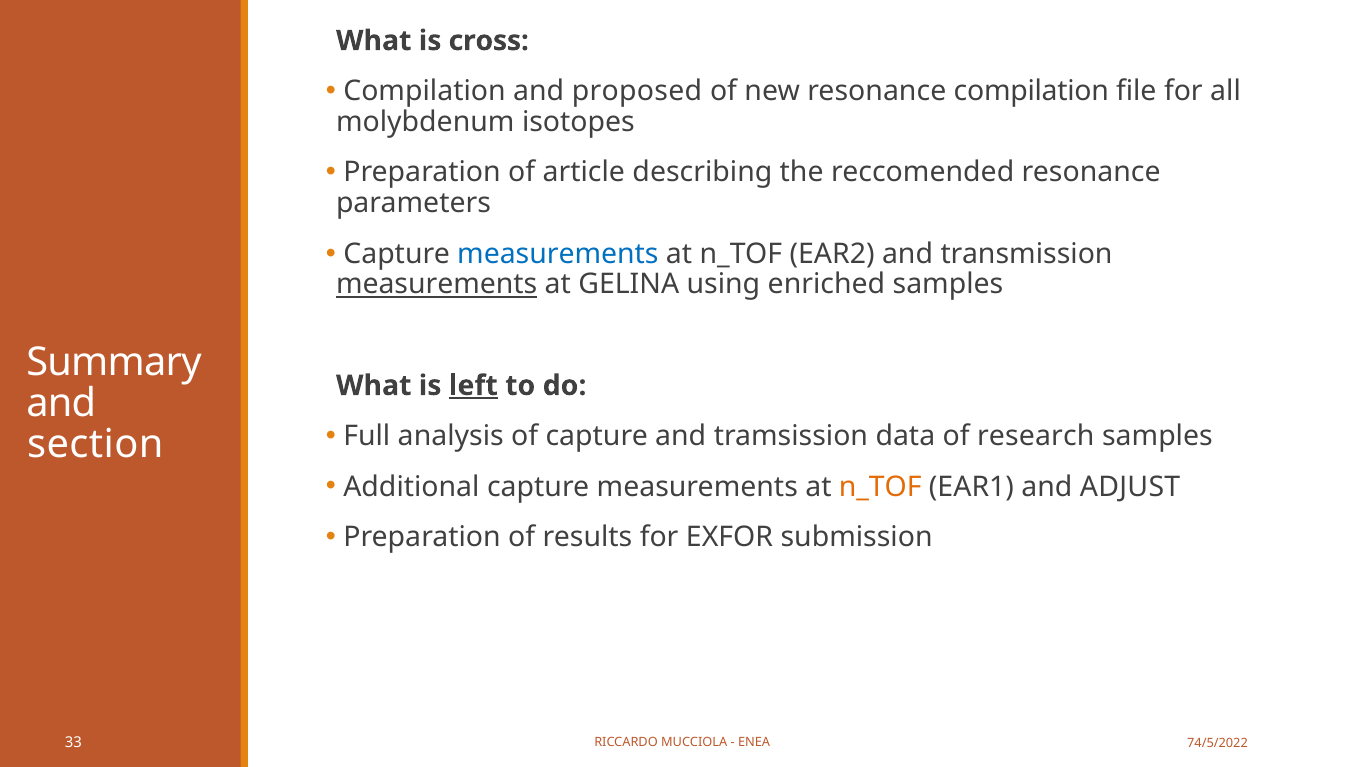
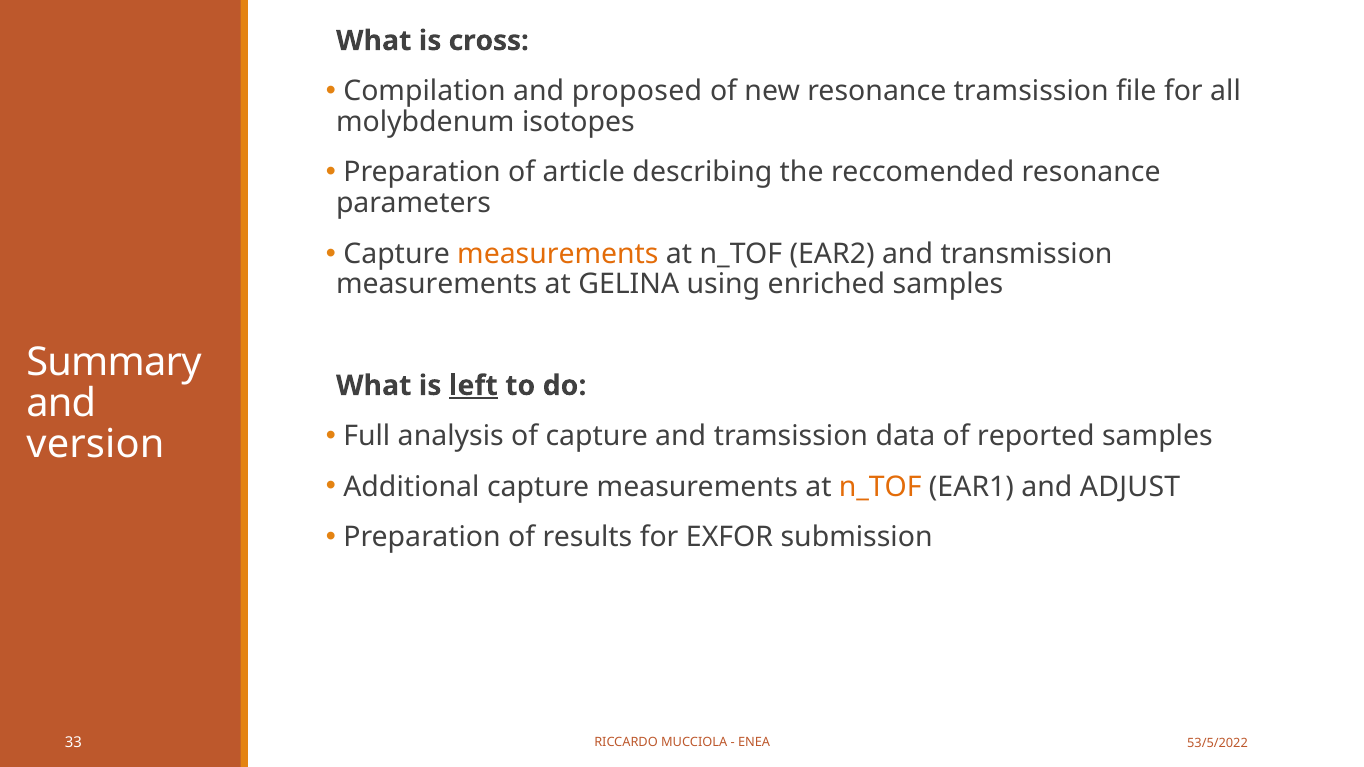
resonance compilation: compilation -> tramsission (1031, 91)
measurements colour: blue -> orange (558, 254)
measurements underline: present -> none (437, 285)
research: research -> reported (1036, 436)
section: section -> version (95, 444)
74/5/2022: 74/5/2022 -> 53/5/2022 (1218, 744)
